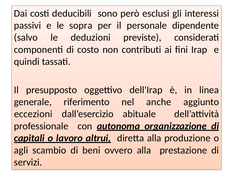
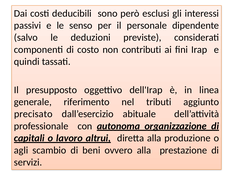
sopra: sopra -> senso (81, 25)
anche: anche -> tributi (159, 102)
eccezioni: eccezioni -> precisato (33, 114)
